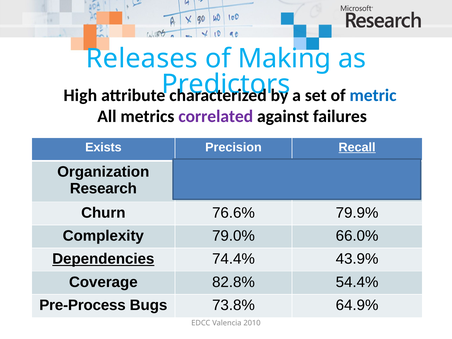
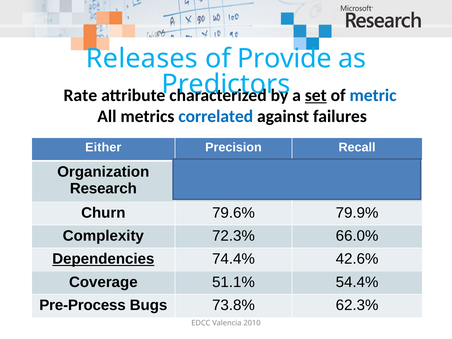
Making: Making -> Provide (285, 58)
High: High -> Rate (80, 95)
set underline: none -> present (316, 95)
correlated colour: purple -> blue (216, 116)
Exists: Exists -> Either (103, 147)
Recall underline: present -> none (357, 147)
76.6%: 76.6% -> 79.6% (233, 213)
79.0%: 79.0% -> 72.3% (233, 236)
43.9%: 43.9% -> 42.6% (357, 259)
82.8%: 82.8% -> 51.1% (233, 282)
64.9%: 64.9% -> 62.3% (357, 305)
